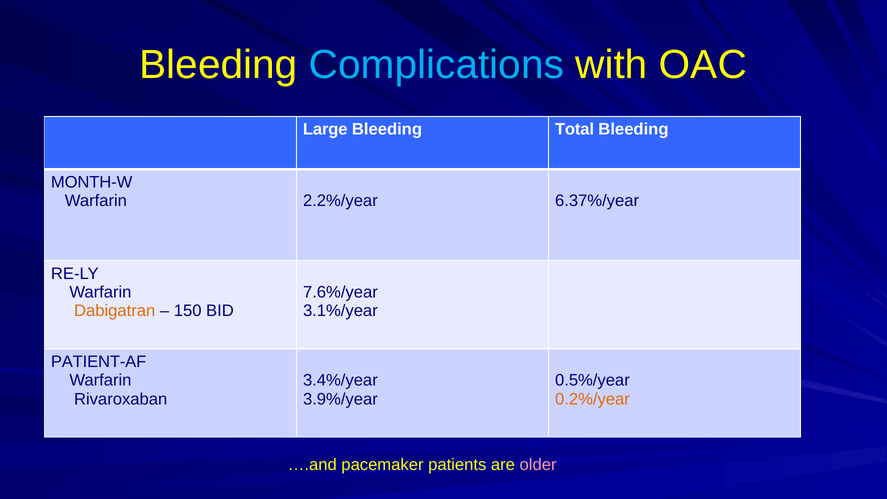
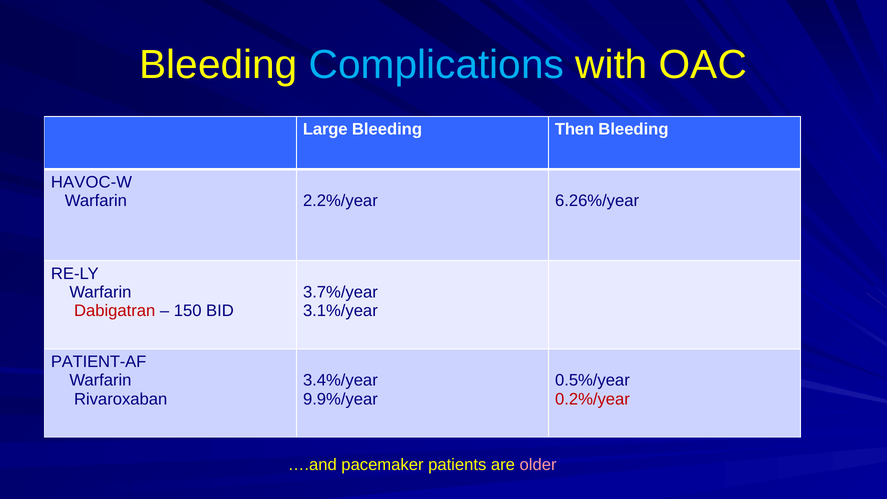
Total: Total -> Then (575, 129)
MONTH-W: MONTH-W -> HAVOC-W (92, 182)
6.37%/year: 6.37%/year -> 6.26%/year (597, 201)
7.6%/year: 7.6%/year -> 3.7%/year (340, 292)
Dabigatran colour: orange -> red (115, 311)
3.9%/year: 3.9%/year -> 9.9%/year (340, 399)
0.2%/year colour: orange -> red (592, 399)
